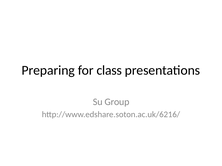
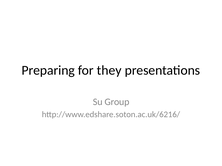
class: class -> they (109, 71)
